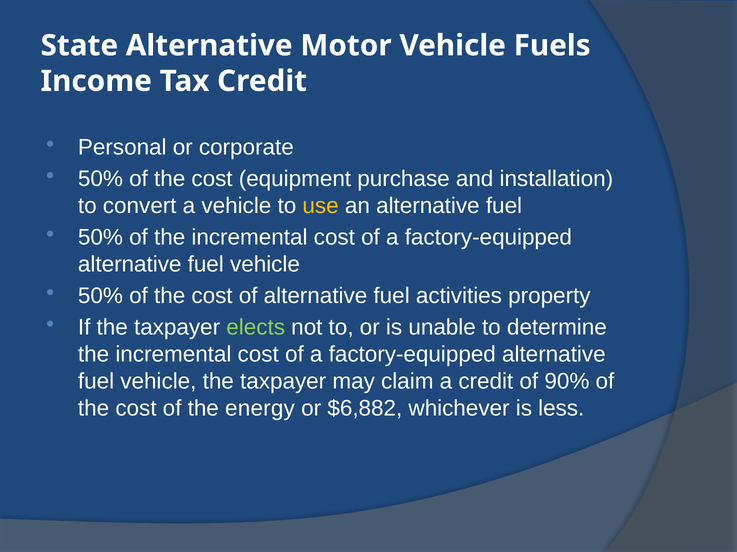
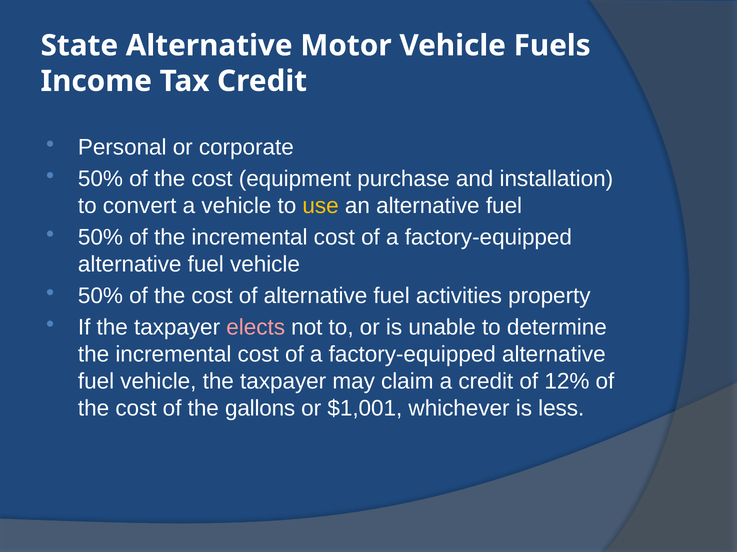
elects colour: light green -> pink (256, 328)
90%: 90% -> 12% (567, 382)
energy: energy -> gallons (260, 409)
$6,882: $6,882 -> $1,001 (365, 409)
